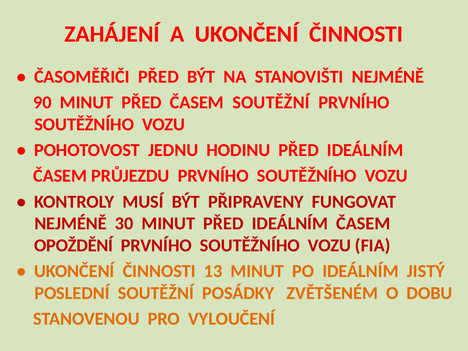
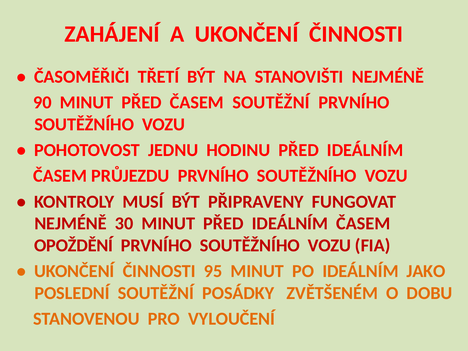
ČASOMĚŘIČI PŘED: PŘED -> TŘETÍ (159, 77)
13: 13 -> 95 (213, 271)
JISTÝ: JISTÝ -> JAKO (426, 271)
